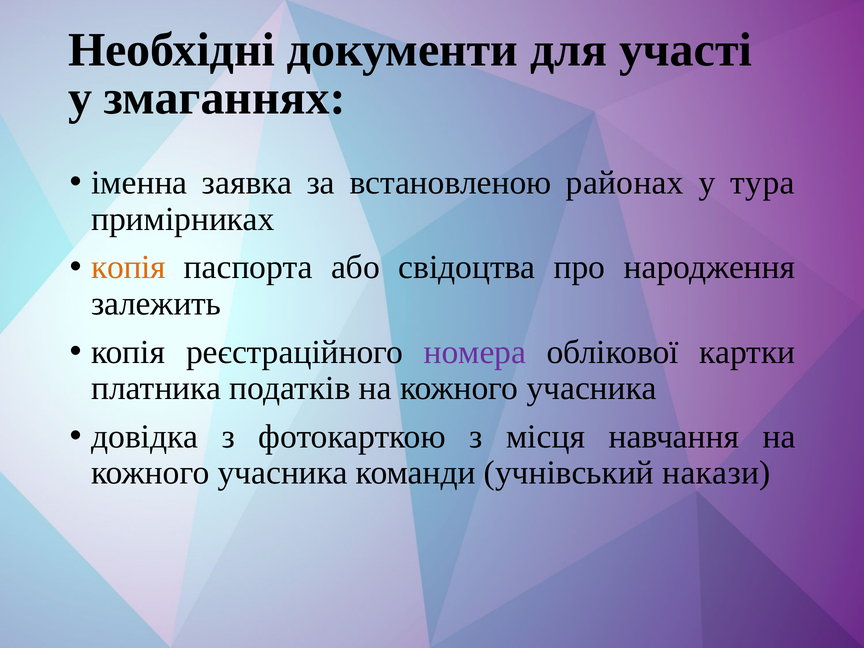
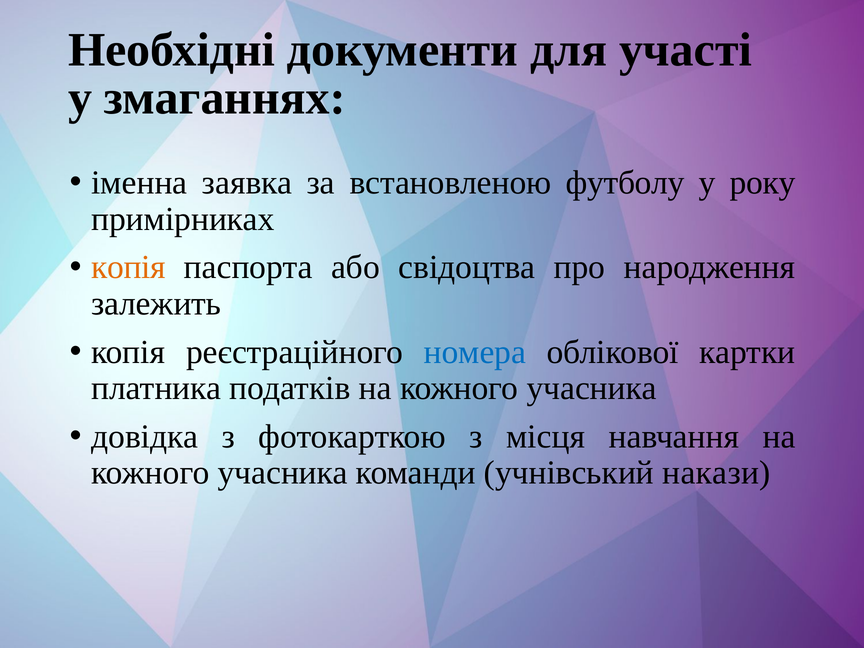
районах: районах -> футболу (625, 183)
тура: тура -> року (763, 183)
номера colour: purple -> blue (475, 352)
